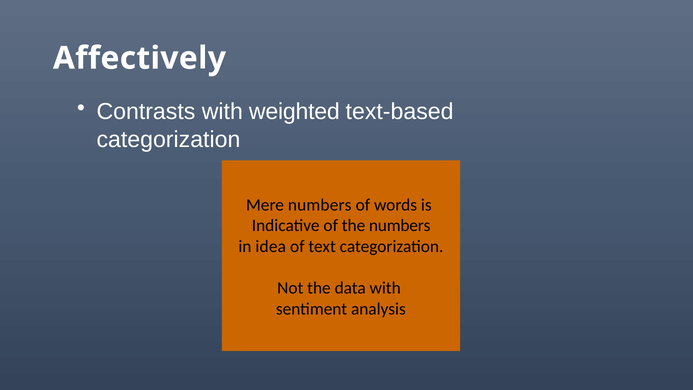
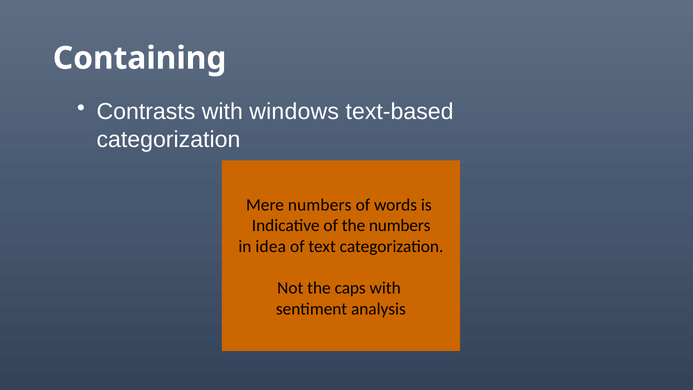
Affectively: Affectively -> Containing (140, 58)
weighted: weighted -> windows (294, 112)
data: data -> caps (350, 288)
